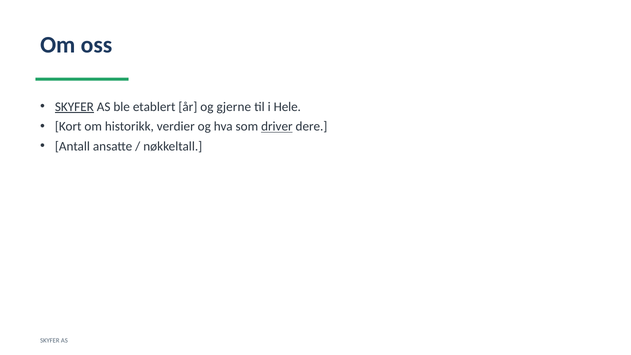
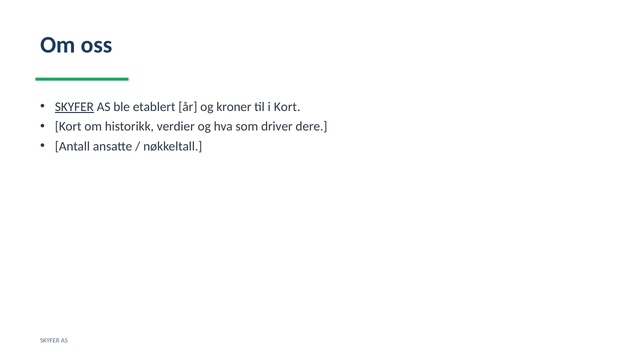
gjerne: gjerne -> kroner (234, 107)
i Hele: Hele -> Kort (287, 107)
driver underline: present -> none (277, 127)
